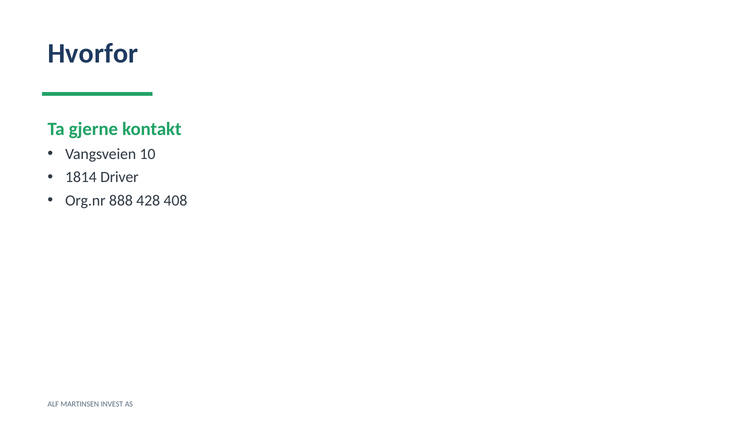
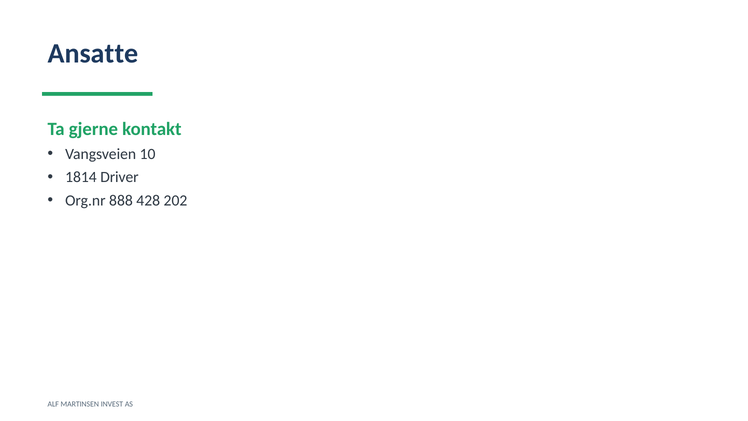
Hvorfor: Hvorfor -> Ansatte (93, 53)
408: 408 -> 202 (175, 201)
